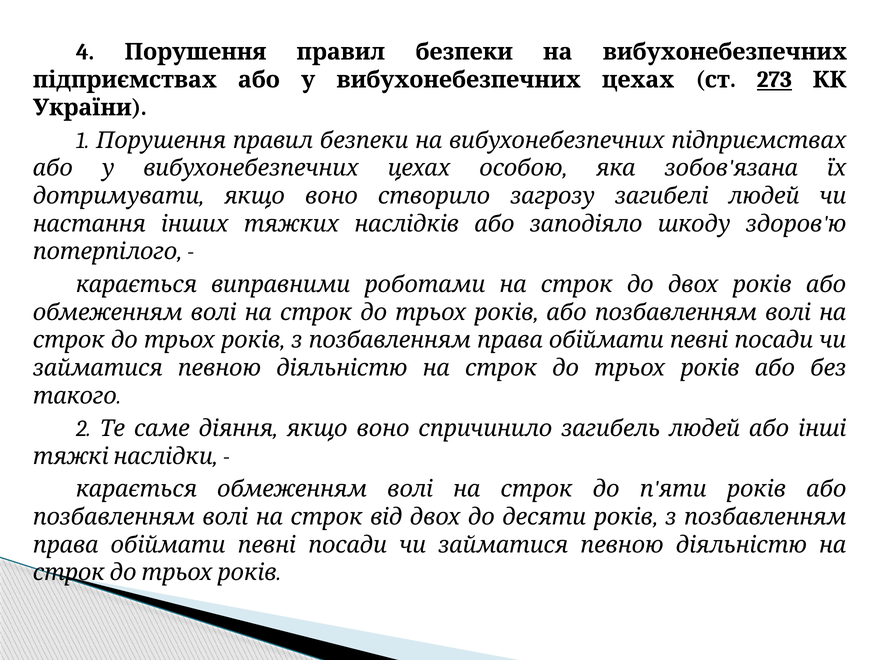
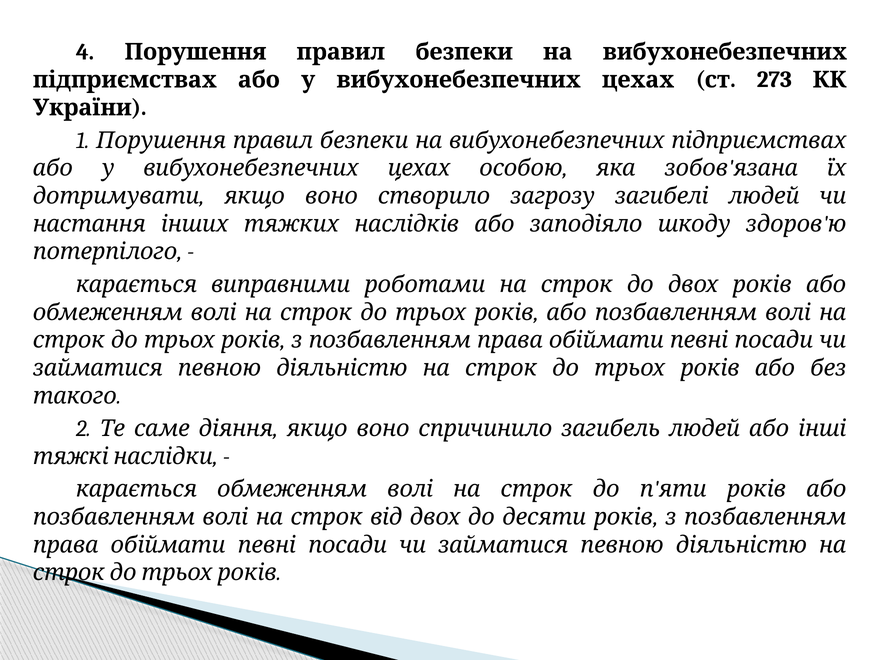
273 underline: present -> none (774, 80)
